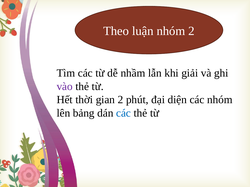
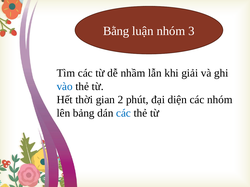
Theo: Theo -> Bằng (116, 31)
nhóm 2: 2 -> 3 (191, 31)
vào colour: purple -> blue (65, 87)
